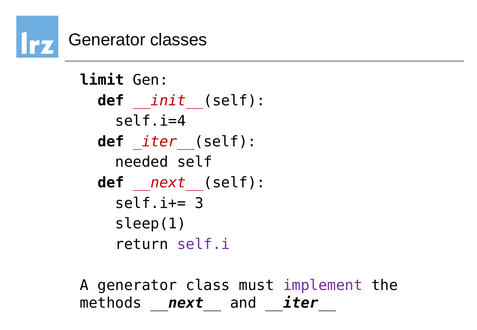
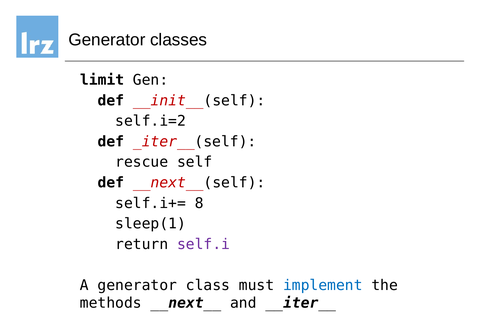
self.i=4: self.i=4 -> self.i=2 (151, 121)
needed: needed -> rescue (142, 162)
3: 3 -> 8 (199, 203)
implement colour: purple -> blue (323, 285)
